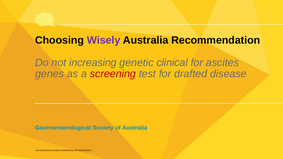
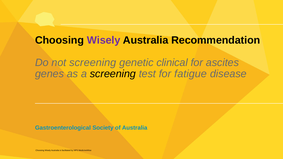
not increasing: increasing -> screening (93, 63)
screening colour: red -> black (113, 74)
drafted: drafted -> fatigue (191, 74)
